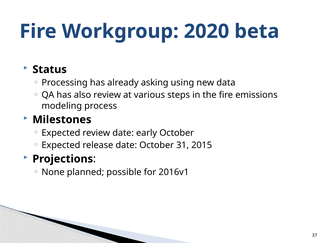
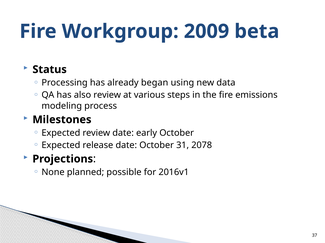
2020: 2020 -> 2009 (207, 31)
asking: asking -> began (155, 83)
2015: 2015 -> 2078 (202, 146)
